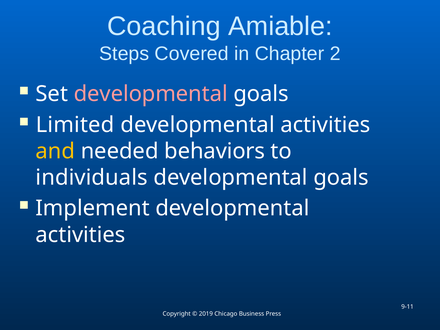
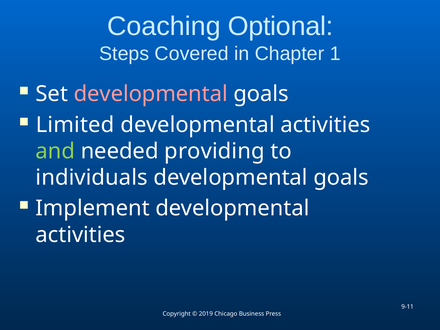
Amiable: Amiable -> Optional (280, 26)
2: 2 -> 1 (335, 54)
and colour: yellow -> light green (55, 151)
behaviors: behaviors -> providing (215, 151)
